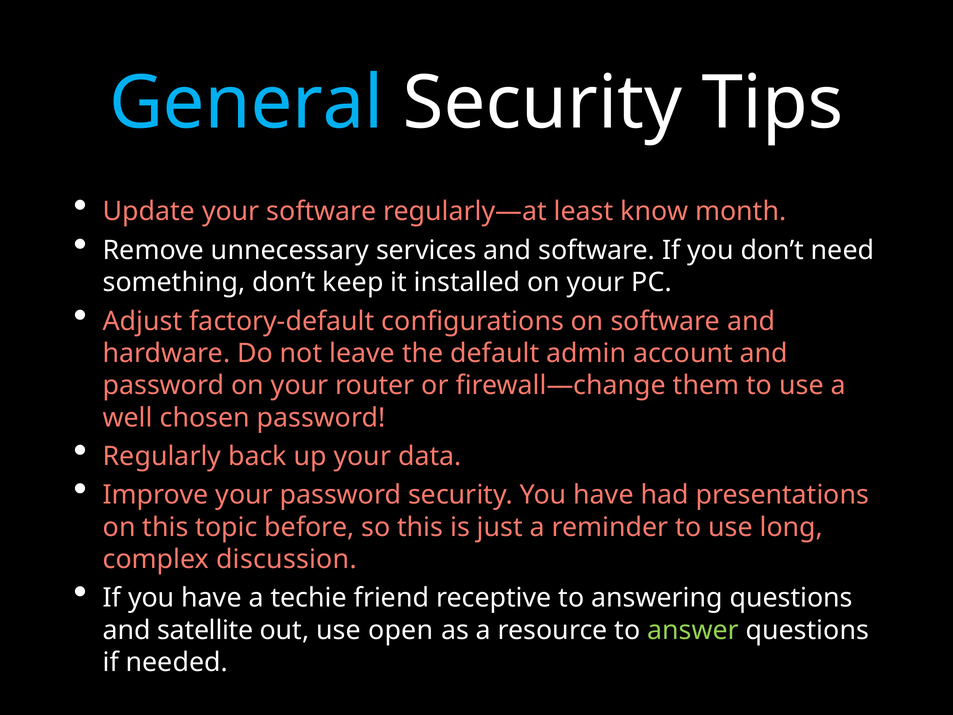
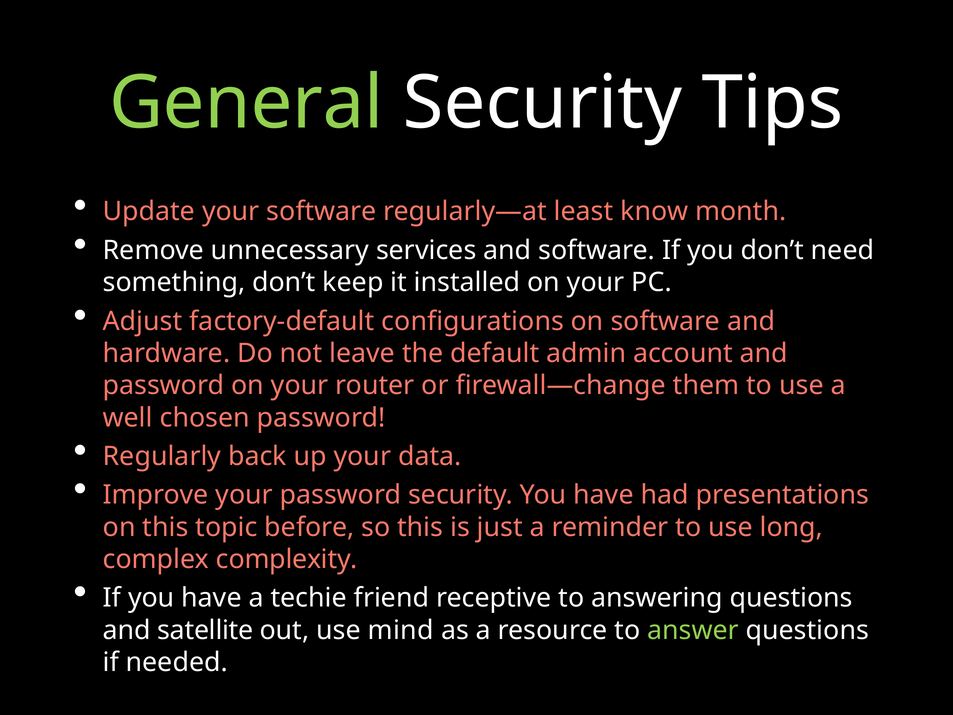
General colour: light blue -> light green (246, 103)
discussion: discussion -> complexity (287, 559)
open: open -> mind (401, 630)
